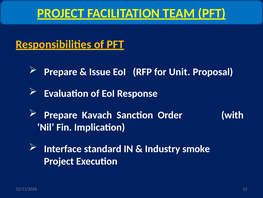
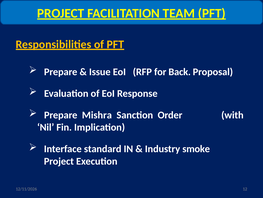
Unit: Unit -> Back (180, 72)
Kavach: Kavach -> Mishra (97, 115)
